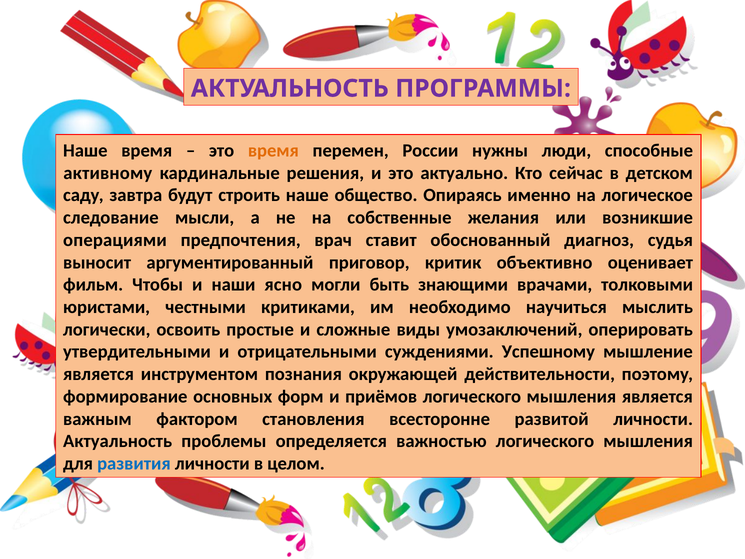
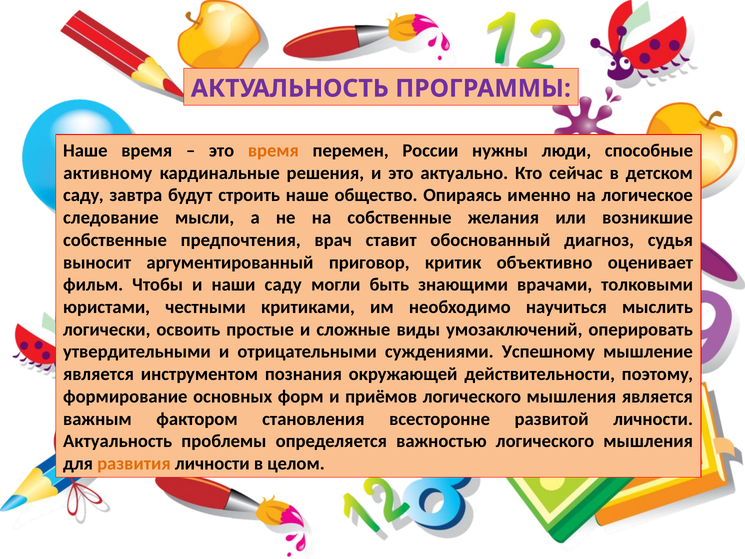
операциями: операциями -> собственные (115, 240)
наши ясно: ясно -> саду (283, 285)
развития colour: blue -> orange (134, 463)
